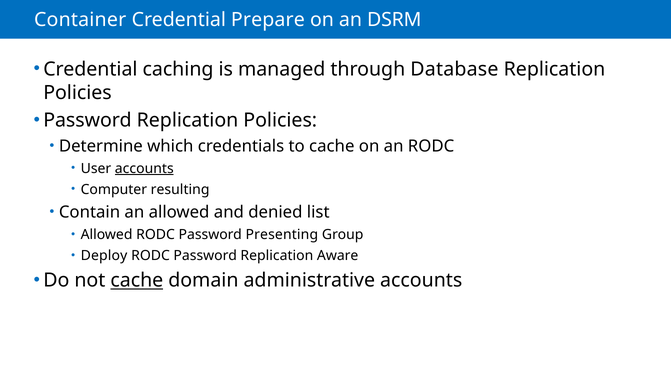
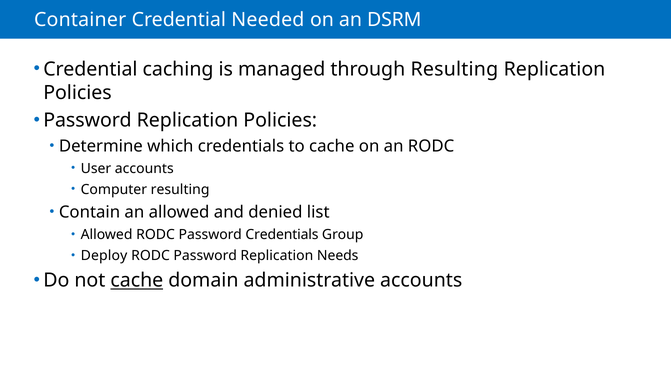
Prepare: Prepare -> Needed (268, 20)
through Database: Database -> Resulting (454, 69)
accounts underline: present -> none (144, 169)
Password Presenting: Presenting -> Credentials (282, 235)
Aware: Aware -> Needs (338, 256)
